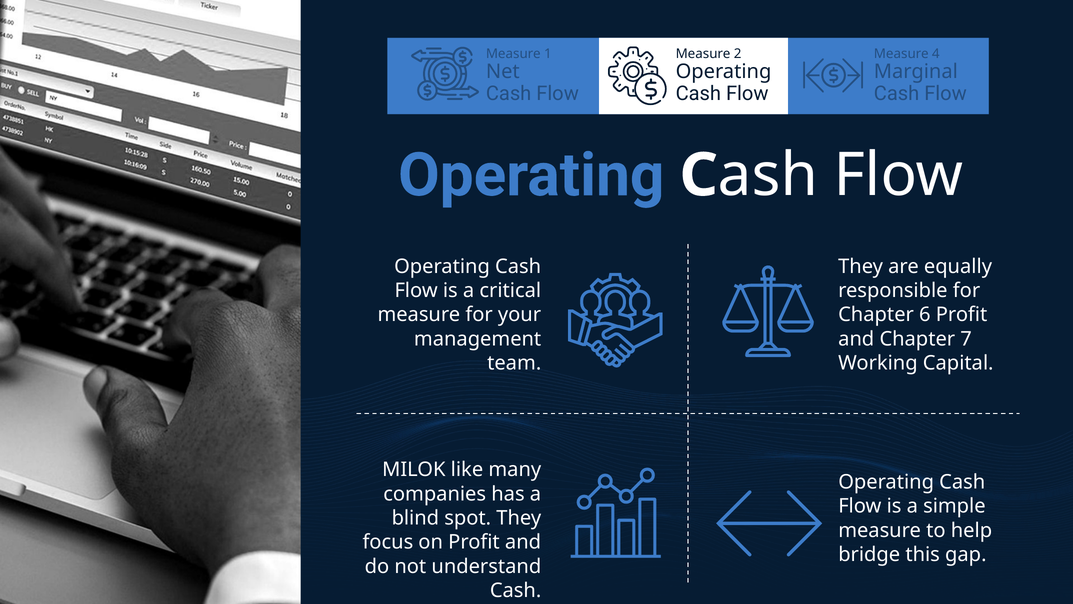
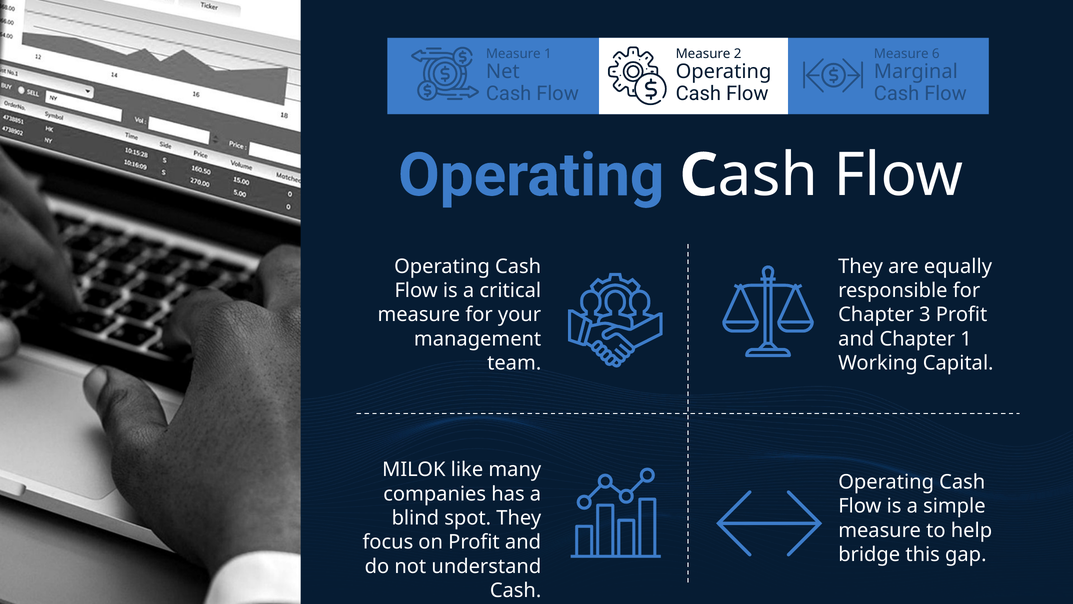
4: 4 -> 6 (936, 54)
6: 6 -> 3 (925, 314)
Chapter 7: 7 -> 1 (966, 339)
